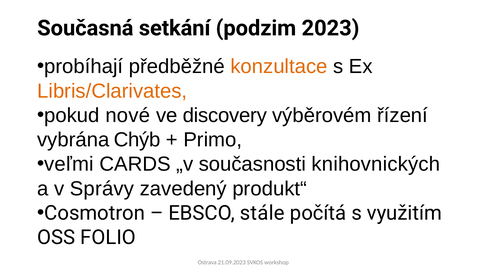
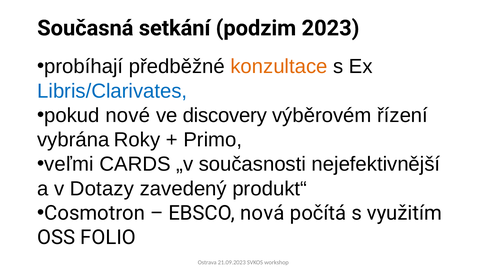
Libris/Clarivates colour: orange -> blue (112, 91)
Chýb: Chýb -> Roky (137, 140)
knihovnických: knihovnických -> nejefektivnější (376, 164)
Správy: Správy -> Dotazy (102, 188)
stále: stále -> nová (262, 213)
